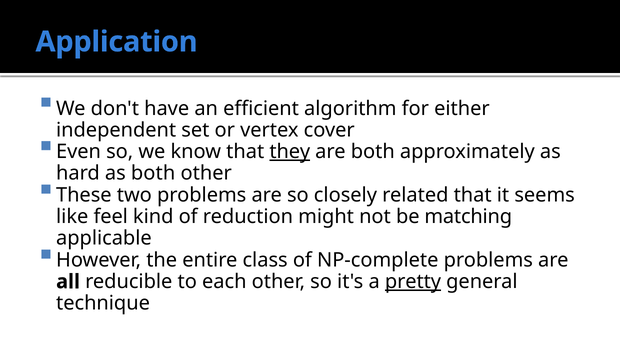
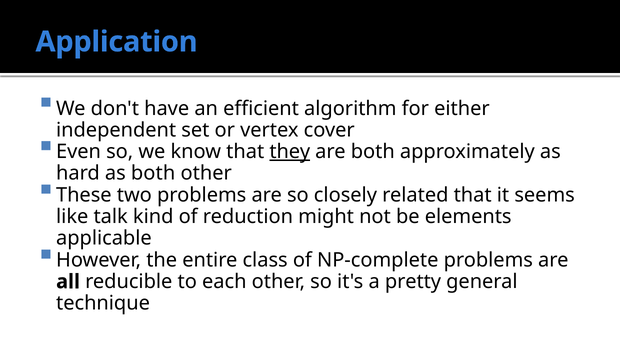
feel: feel -> talk (111, 217)
matching: matching -> elements (468, 217)
pretty underline: present -> none (413, 281)
